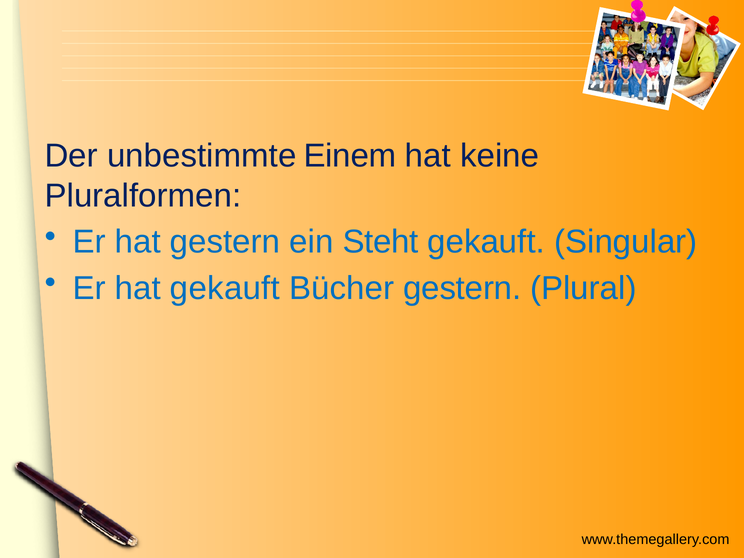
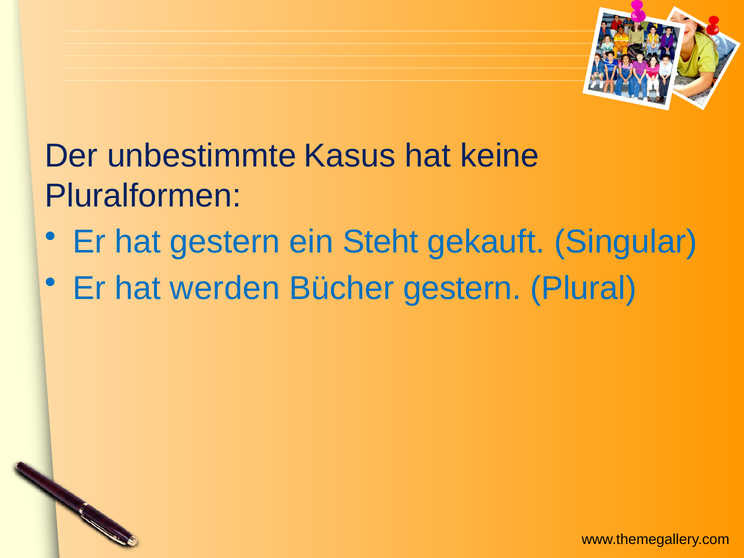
Einem: Einem -> Kasus (350, 156)
hat gekauft: gekauft -> werden (225, 288)
